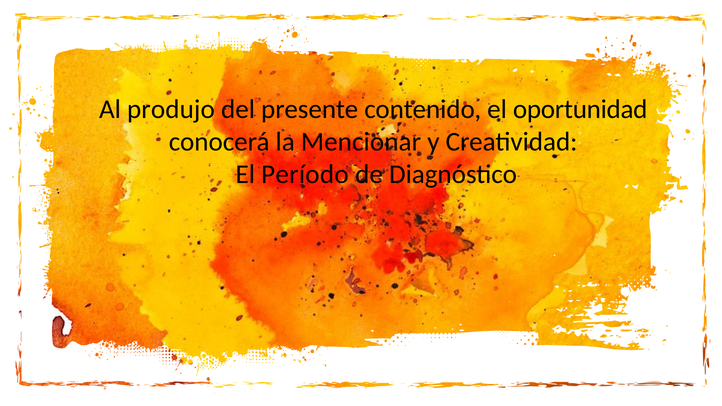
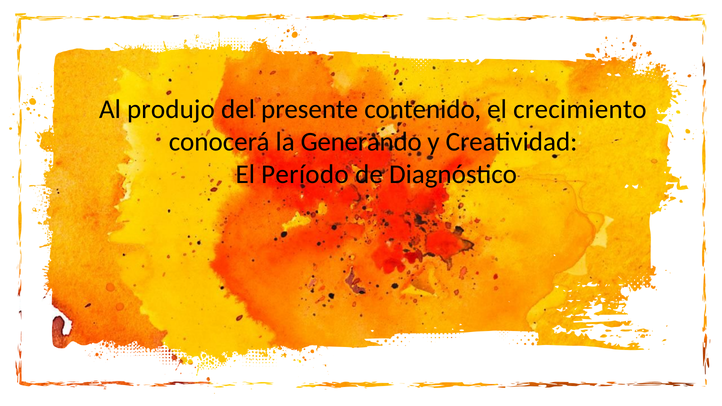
oportunidad: oportunidad -> crecimiento (580, 109)
Mencionar: Mencionar -> Generando (361, 142)
